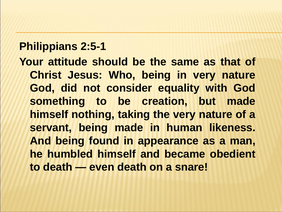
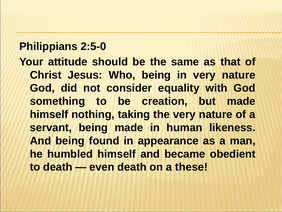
2:5-1: 2:5-1 -> 2:5-0 (93, 46)
snare: snare -> these (191, 167)
